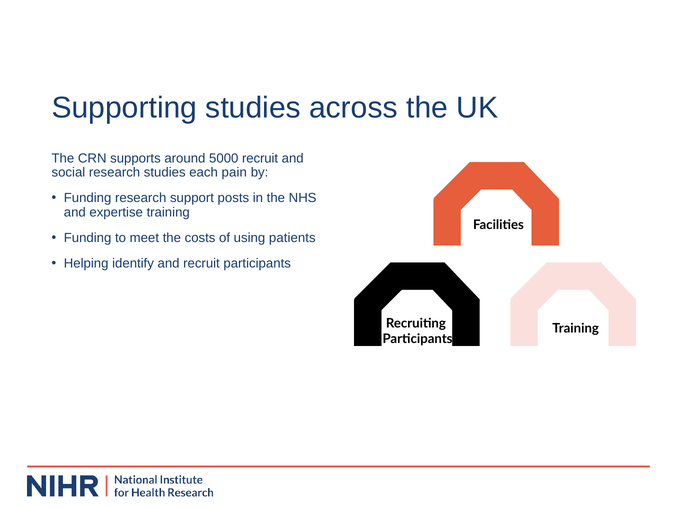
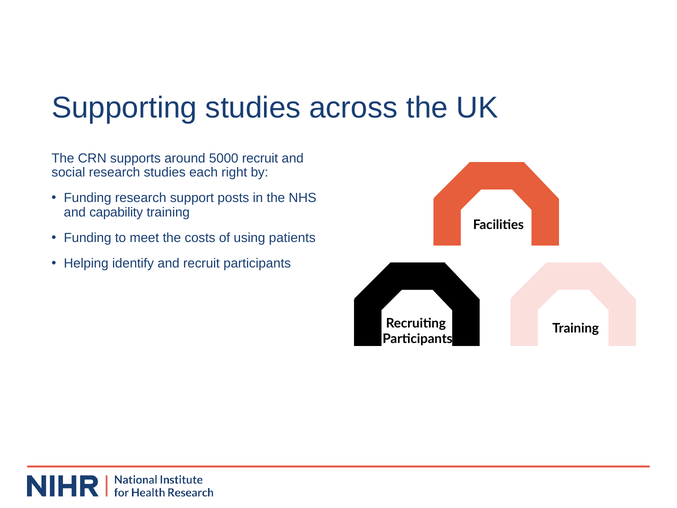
pain: pain -> right (234, 173)
expertise: expertise -> capability (116, 212)
